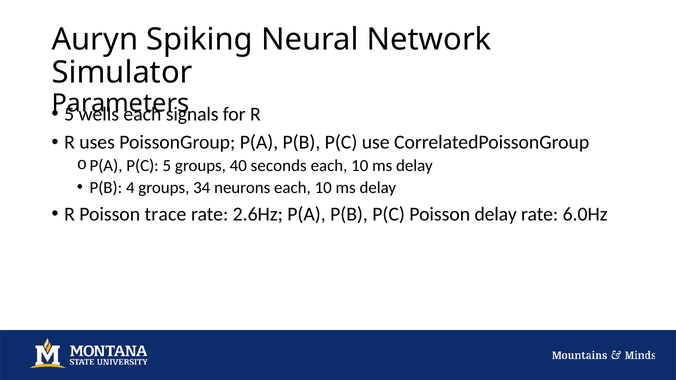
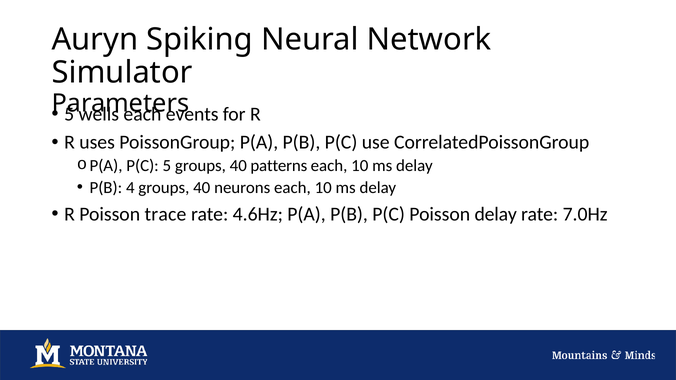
signals: signals -> events (192, 114)
seconds: seconds -> patterns (279, 166)
4 groups 34: 34 -> 40 (202, 188)
2.6Hz: 2.6Hz -> 4.6Hz (258, 214)
6.0Hz: 6.0Hz -> 7.0Hz (585, 214)
